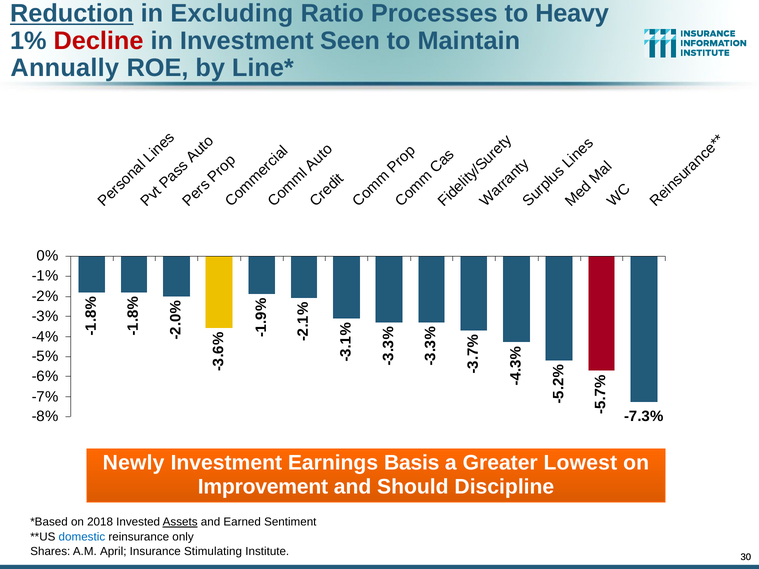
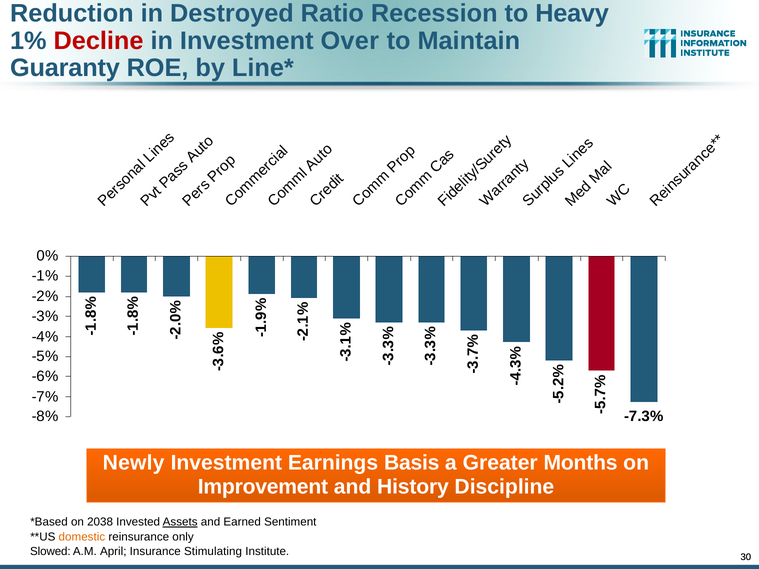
Reduction underline: present -> none (72, 13)
Excluding: Excluding -> Destroyed (232, 13)
Processes: Processes -> Recession (434, 13)
Seen: Seen -> Over (350, 41)
Annually: Annually -> Guaranty (65, 68)
Lowest: Lowest -> Months (581, 463)
Should: Should -> History (413, 487)
2018: 2018 -> 2038 (100, 522)
domestic colour: blue -> orange (82, 537)
Shares: Shares -> Slowed (50, 552)
